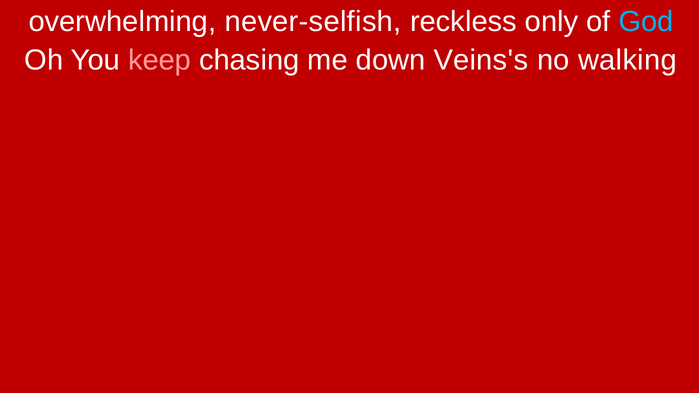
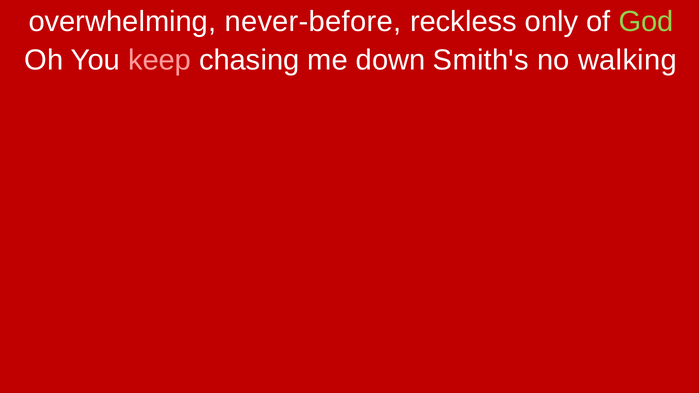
never-selfish: never-selfish -> never-before (313, 22)
God colour: light blue -> light green (646, 22)
Veins's: Veins's -> Smith's (481, 60)
